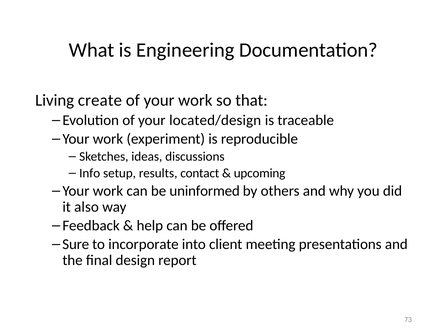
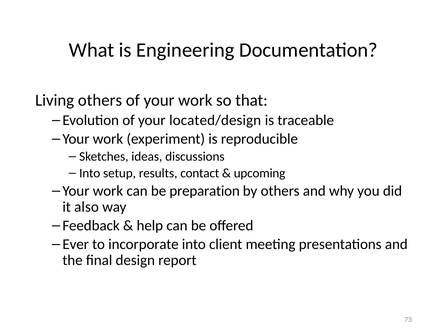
Living create: create -> others (100, 100)
Info: Info -> Into (90, 173)
uninformed: uninformed -> preparation (205, 191)
Sure: Sure -> Ever (76, 245)
